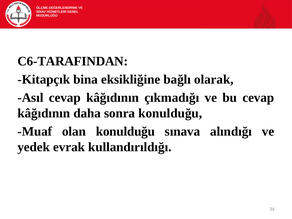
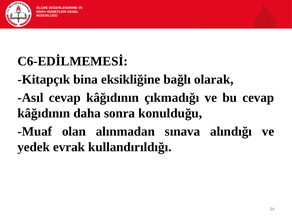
C6-TARAFINDAN: C6-TARAFINDAN -> C6-EDİLMEMESİ (73, 61)
olan konulduğu: konulduğu -> alınmadan (125, 131)
